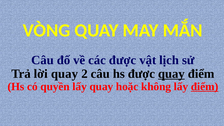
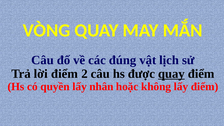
các được: được -> đúng (123, 60)
lời quay: quay -> điểm (65, 74)
lấy quay: quay -> nhân (101, 87)
điểm underline: present -> none (205, 87)
